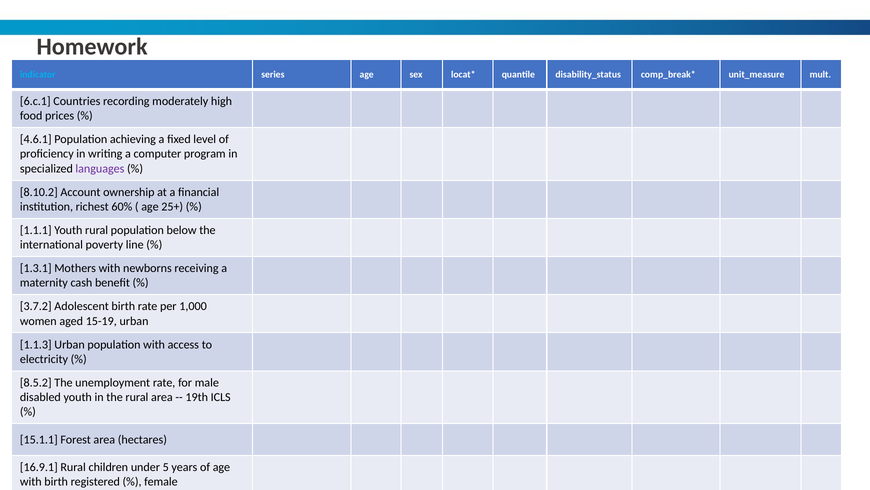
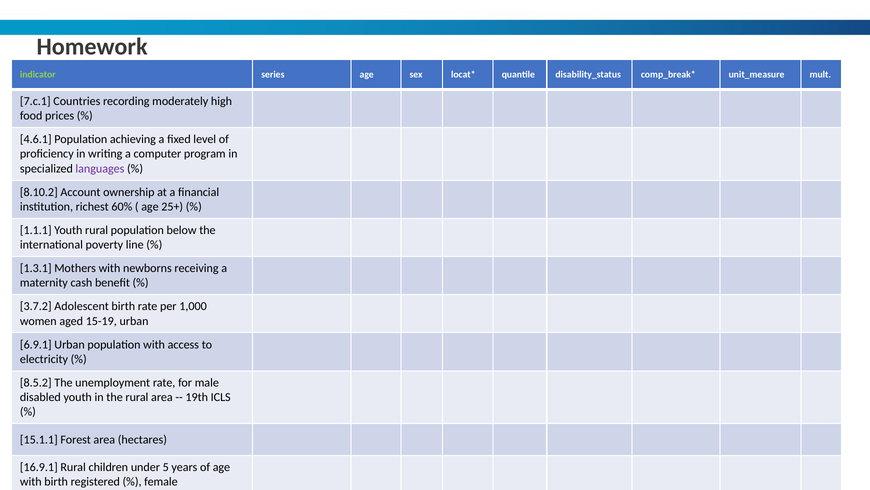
indicator colour: light blue -> light green (38, 74)
6.c.1: 6.c.1 -> 7.c.1 (35, 101)
1.1.3: 1.1.3 -> 6.9.1 (36, 344)
